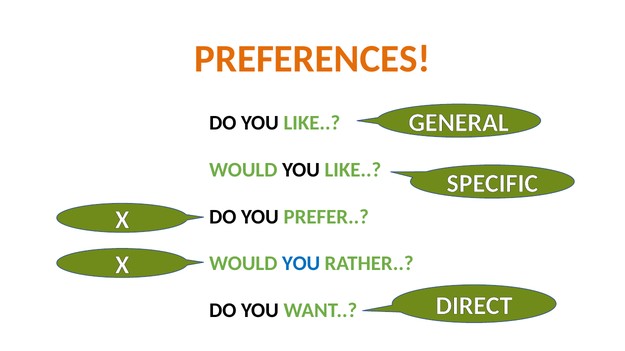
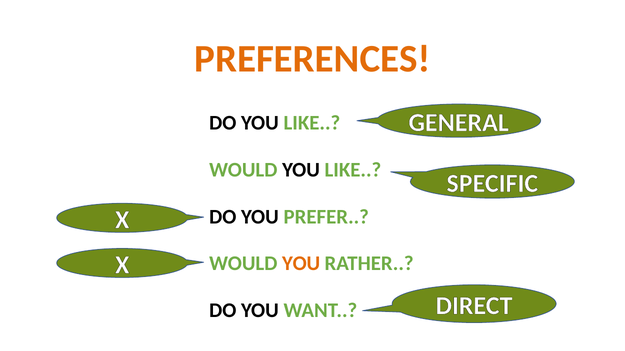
YOU colour: blue -> orange (301, 264)
